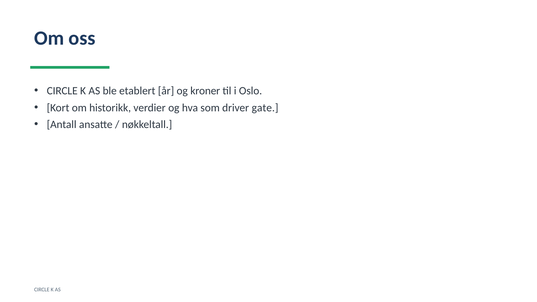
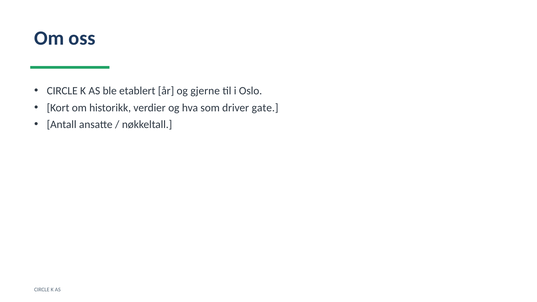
kroner: kroner -> gjerne (205, 91)
